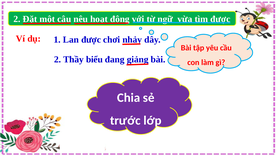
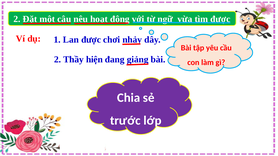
biểu: biểu -> hiện (94, 60)
